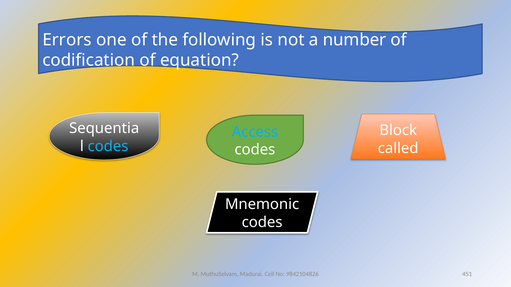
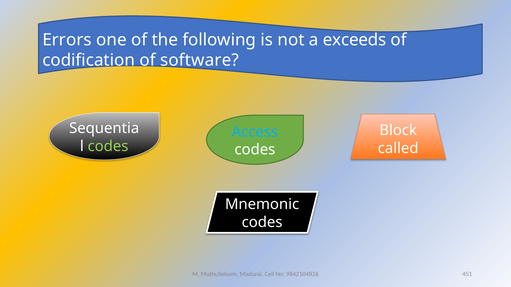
number: number -> exceeds (355, 40)
equation: equation -> software (199, 60)
codes colour: light blue -> light green (108, 146)
